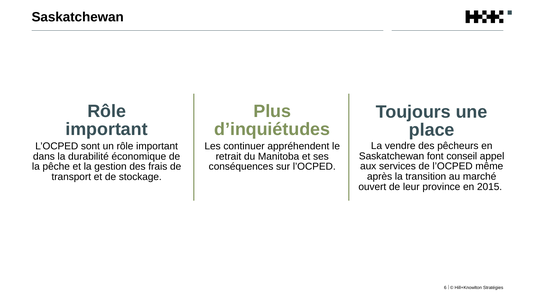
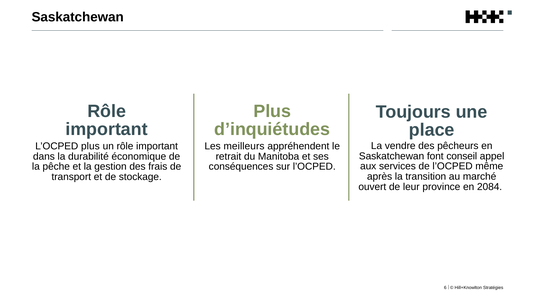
L’OCPED sont: sont -> plus (90, 146)
continuer: continuer -> meilleurs (244, 146)
2015: 2015 -> 2084 (490, 187)
